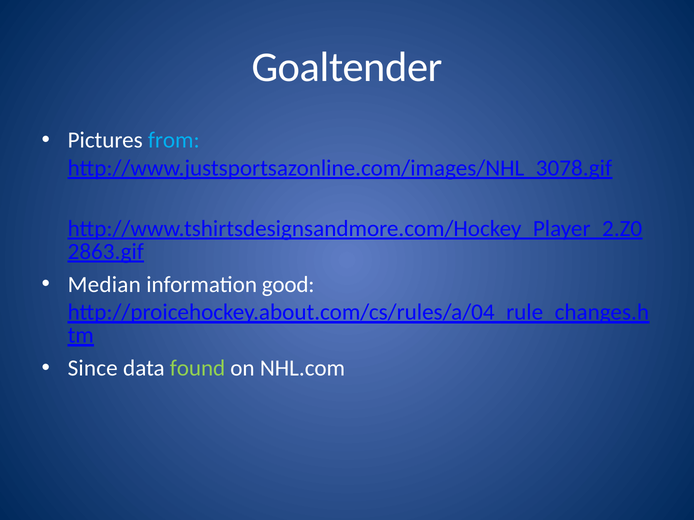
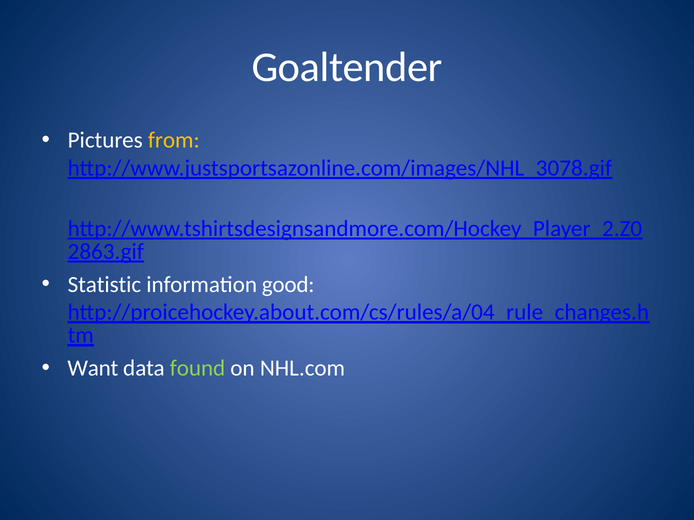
from colour: light blue -> yellow (174, 140)
Median: Median -> Statistic (104, 285)
Since: Since -> Want (93, 369)
